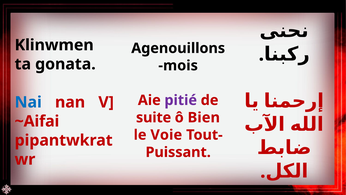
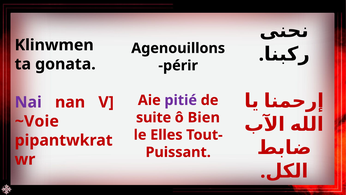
mois: mois -> périr (178, 65)
Nai colour: blue -> purple (28, 102)
~Aifai: ~Aifai -> ~Voie (37, 121)
Voie: Voie -> Elles (166, 135)
